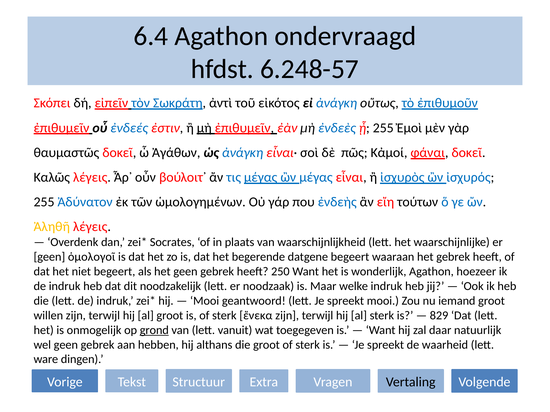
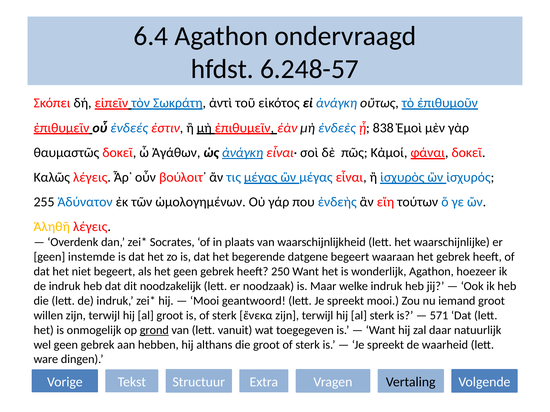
ᾖ 255: 255 -> 838 (383, 128)
ἀνάγκη underline: none -> present (243, 153)
ὁμολογοῖ: ὁμολογοῖ -> instemde (92, 257)
829: 829 -> 571 (439, 316)
